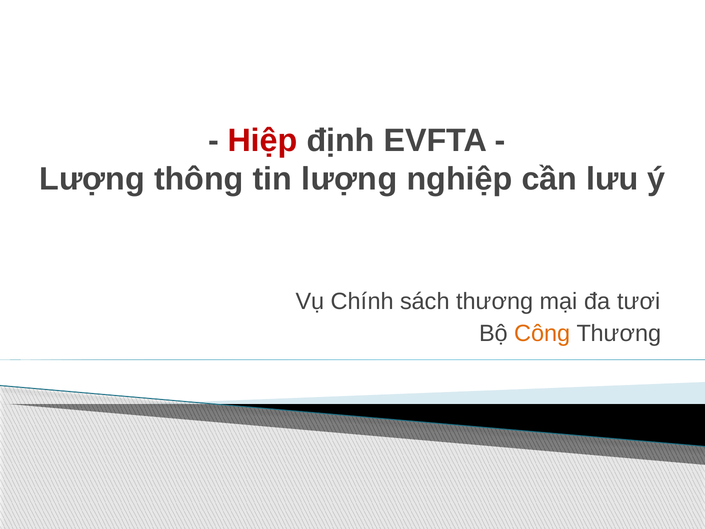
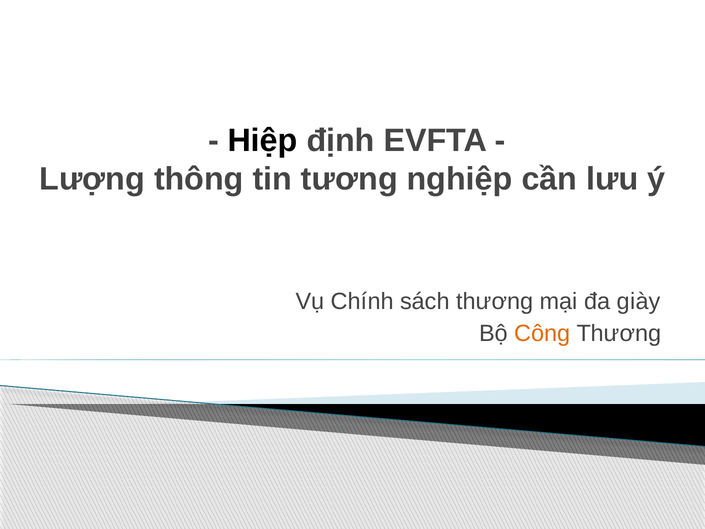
Hiệp colour: red -> black (263, 140)
tin lượng: lượng -> tương (349, 179)
tươi: tươi -> giày (639, 301)
